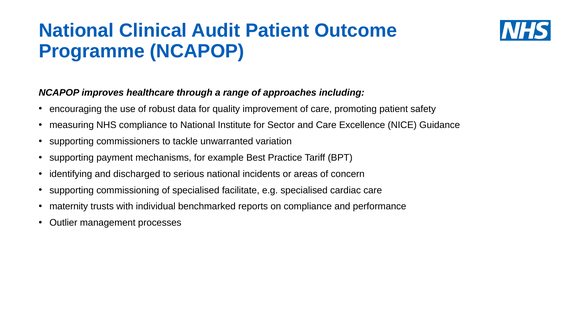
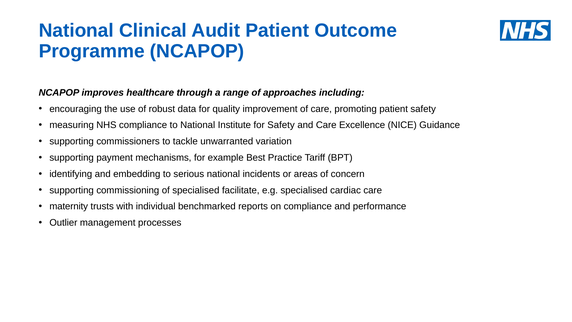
for Sector: Sector -> Safety (281, 125)
discharged: discharged -> embedding (137, 174)
